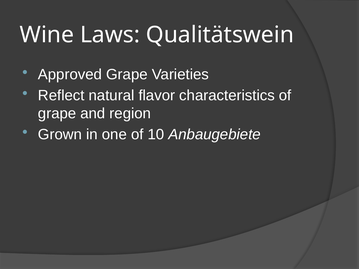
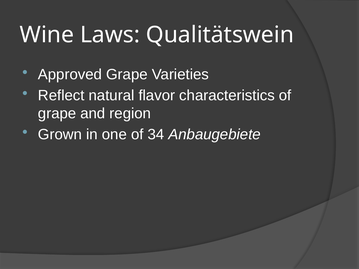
10: 10 -> 34 (156, 134)
